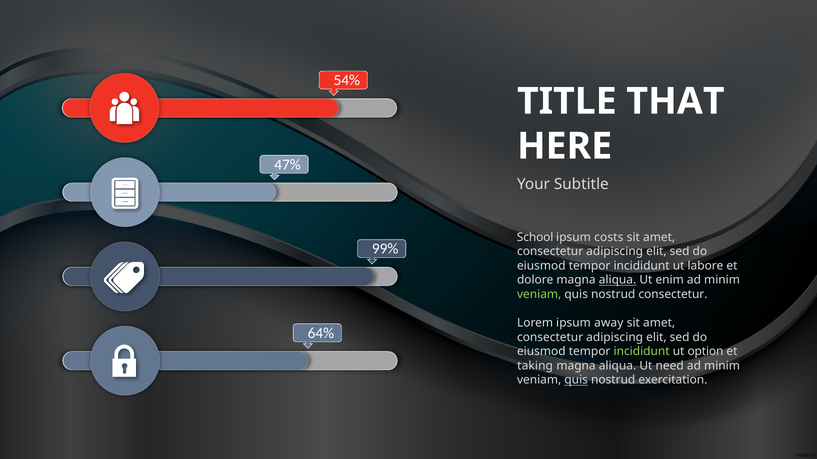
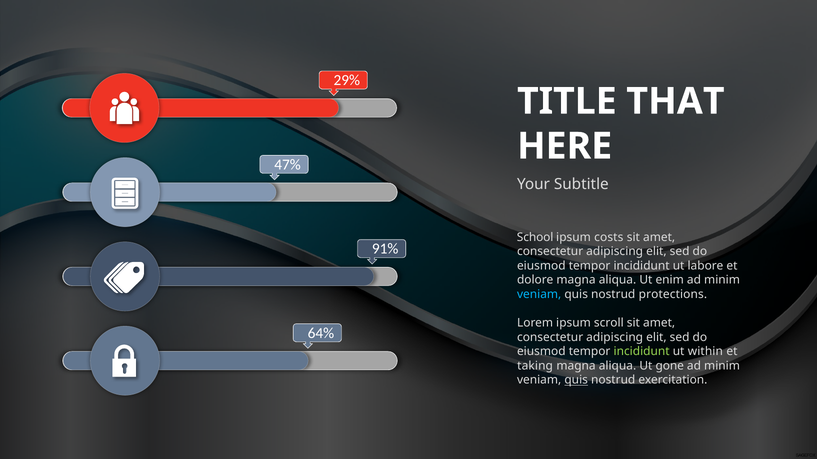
54%: 54% -> 29% (347, 80)
99%: 99% -> 91% (385, 249)
aliqua underline: present -> none (618, 280)
veniam colour: light green -> light blue (539, 295)
nostrud consectetur: consectetur -> protections (673, 295)
away: away -> scroll (609, 323)
option: option -> within (705, 352)
need: need -> gone (670, 366)
